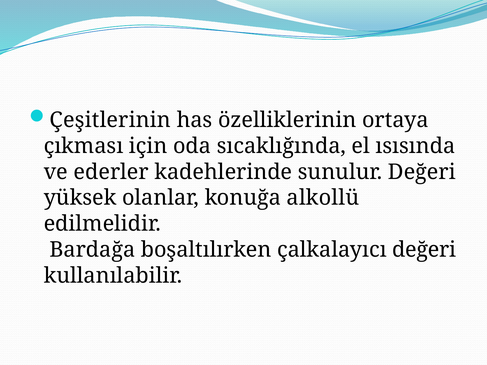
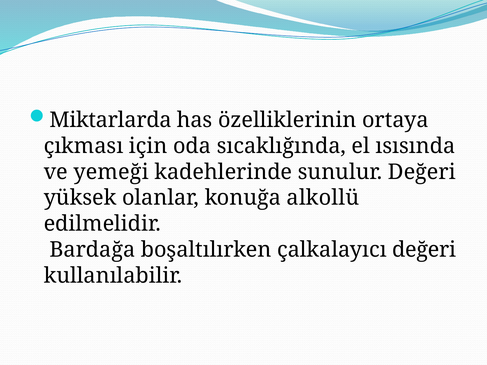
Çeşitlerinin: Çeşitlerinin -> Miktarlarda (110, 120)
ederler: ederler -> yemeği (111, 172)
